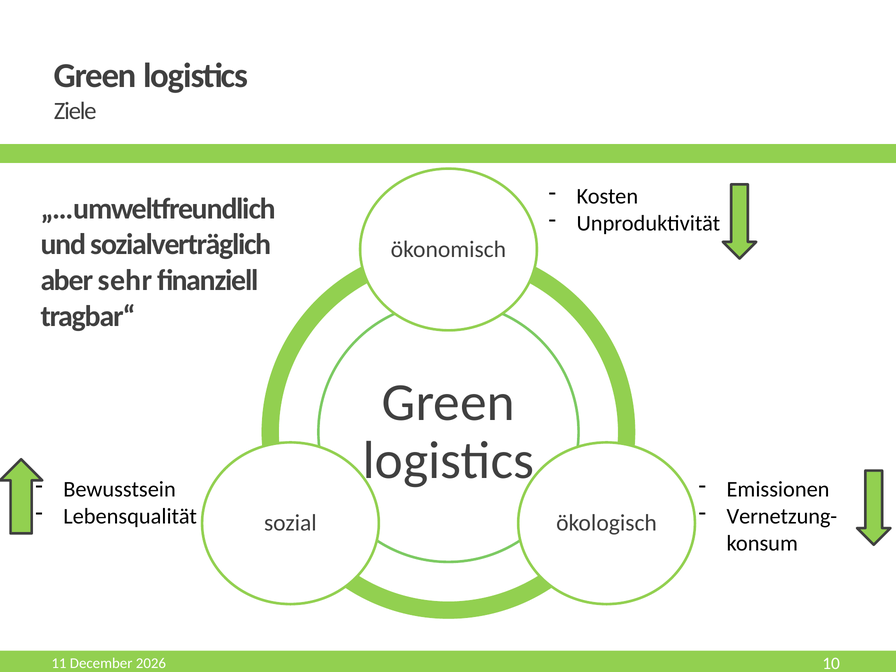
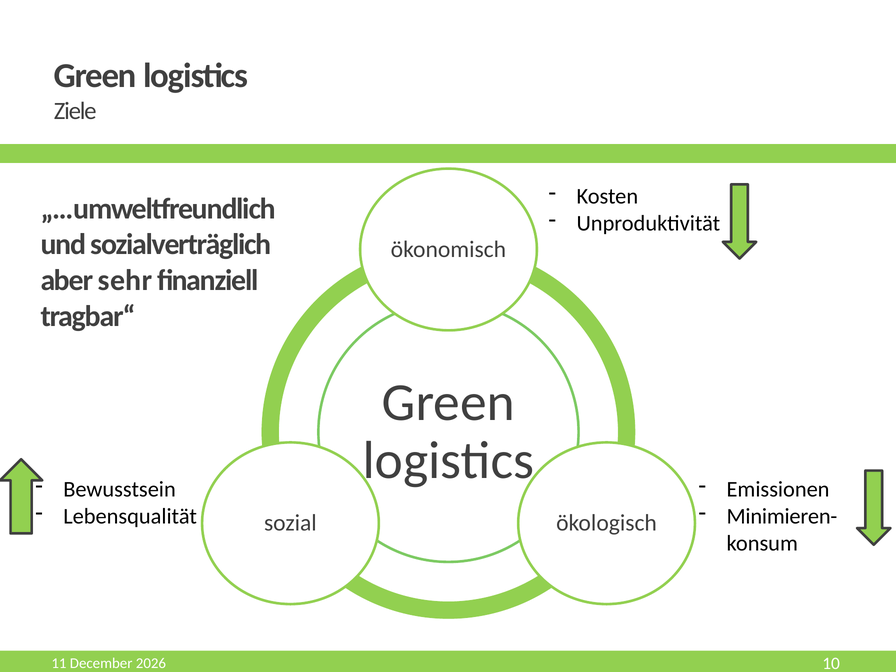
Vernetzung-: Vernetzung- -> Minimieren- (782, 516)
